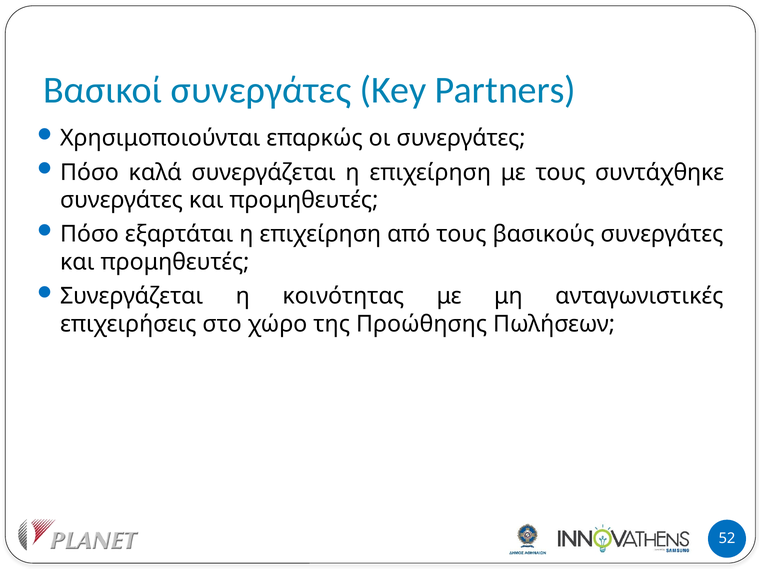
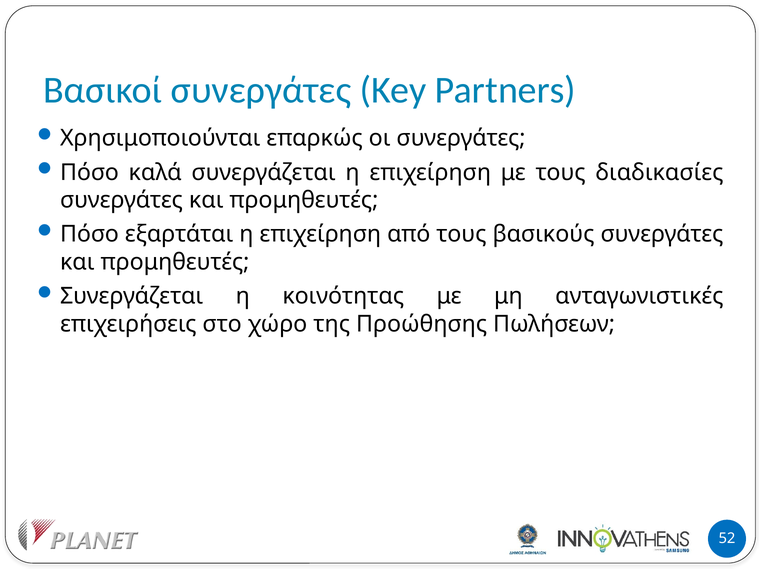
συντάχθηκε: συντάχθηκε -> διαδικασίες (660, 172)
